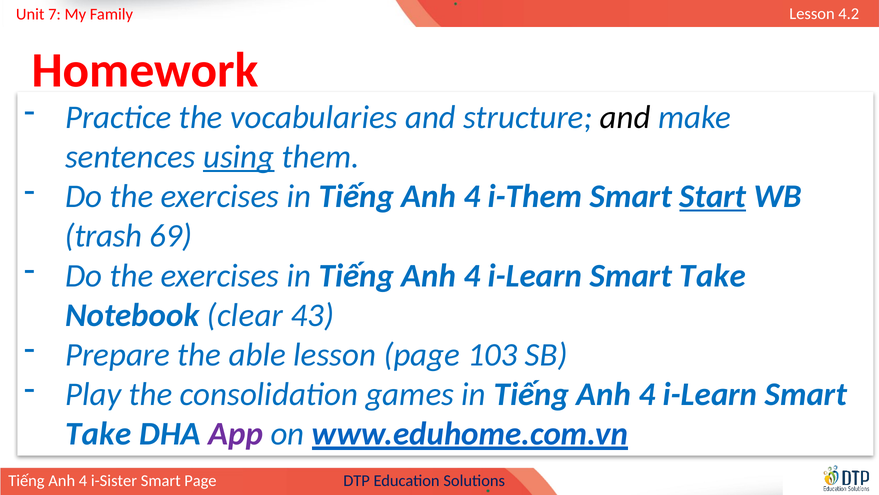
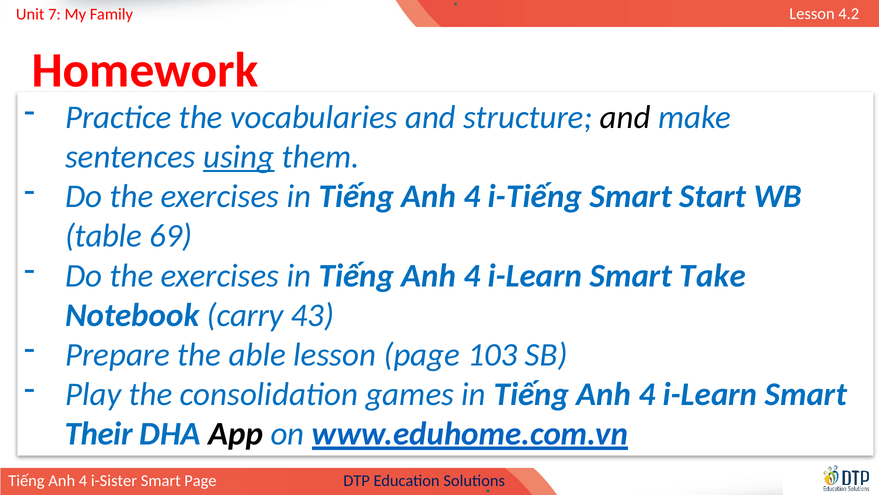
i-Them: i-Them -> i-Tiếng (535, 196)
Start underline: present -> none (713, 196)
trash: trash -> table (104, 236)
clear: clear -> carry (245, 315)
Take: Take -> Their (99, 434)
App colour: purple -> black (236, 434)
